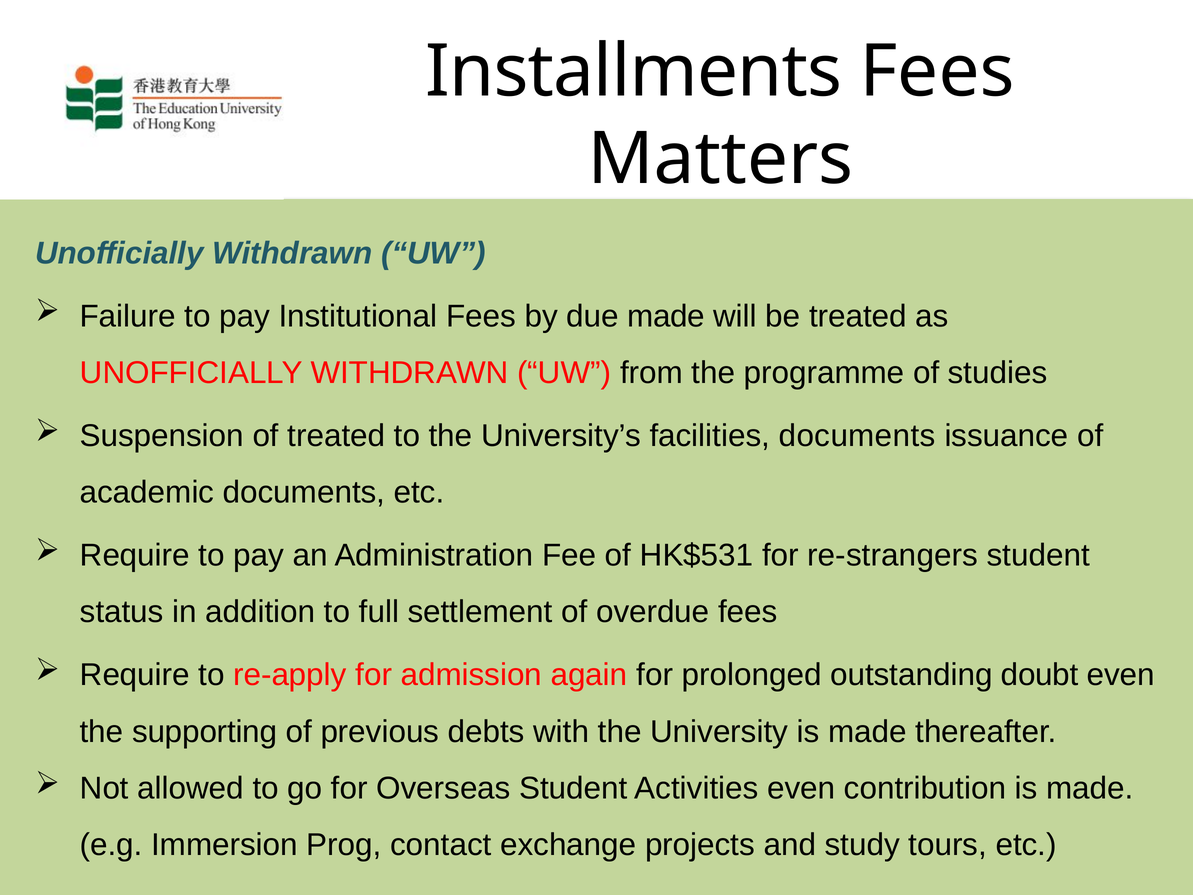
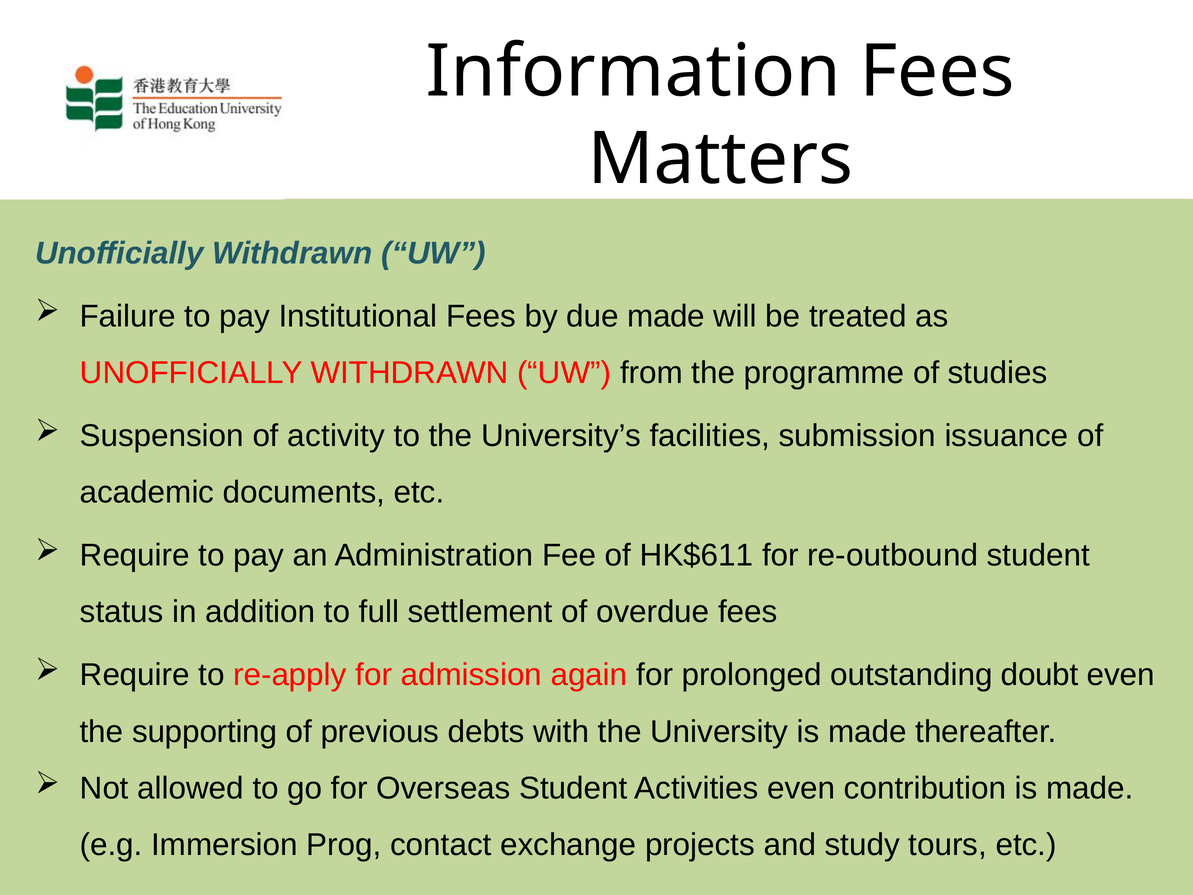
Installments: Installments -> Information (633, 72)
of treated: treated -> activity (336, 436)
facilities documents: documents -> submission (857, 436)
HK$531: HK$531 -> HK$611 (697, 555)
re-strangers: re-strangers -> re-outbound (893, 555)
